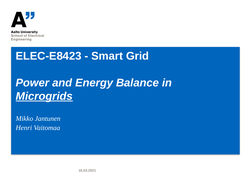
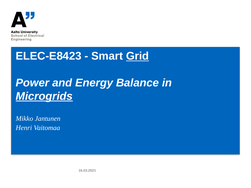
Grid underline: none -> present (138, 56)
